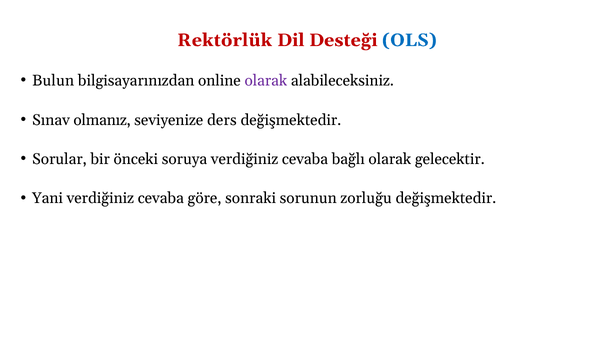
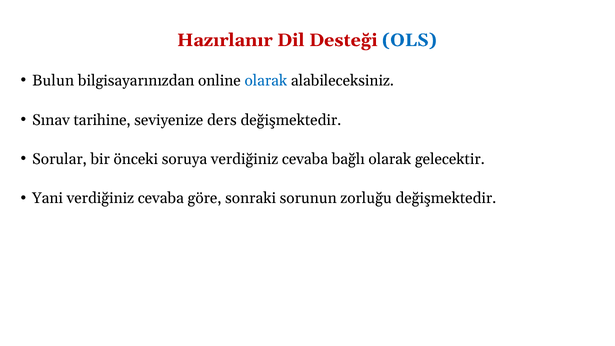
Rektörlük: Rektörlük -> Hazırlanır (225, 40)
olarak colour: purple -> blue (266, 81)
olmanız: olmanız -> tarihine (102, 120)
